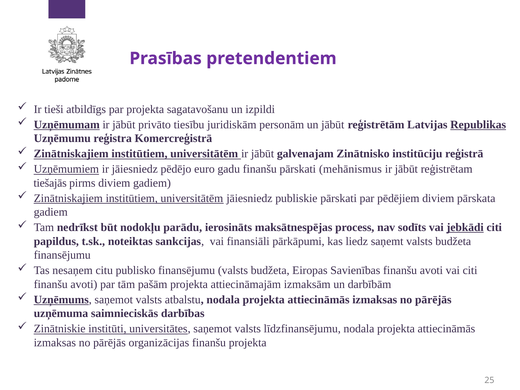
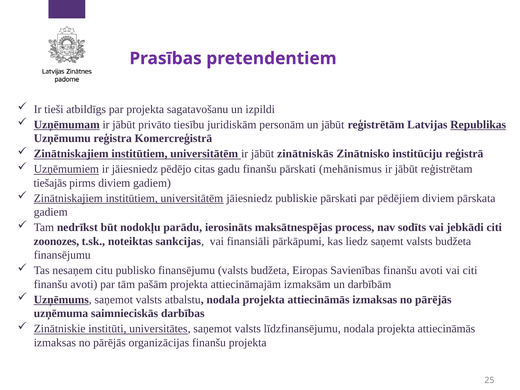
galvenajam: galvenajam -> zinātniskās (305, 154)
euro: euro -> citas (205, 169)
jebkādi underline: present -> none (465, 227)
papildus: papildus -> zoonozes (56, 241)
